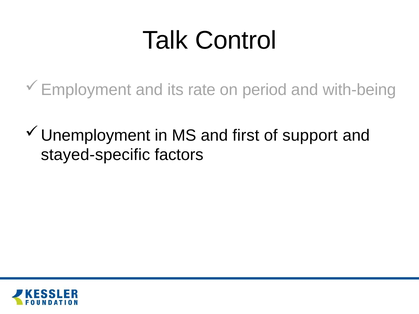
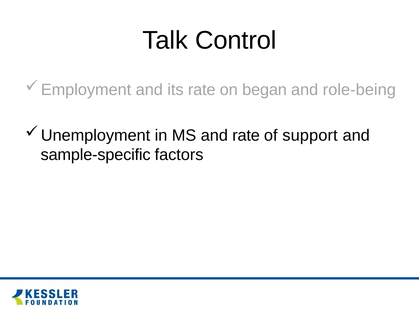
period: period -> began (265, 90)
with-being: with-being -> role-being (359, 90)
and first: first -> rate (246, 135)
stayed-specific: stayed-specific -> sample-specific (96, 155)
